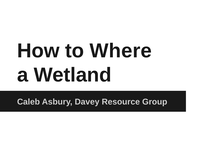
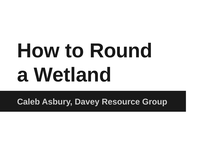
Where: Where -> Round (121, 51)
